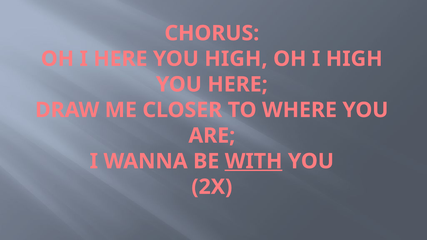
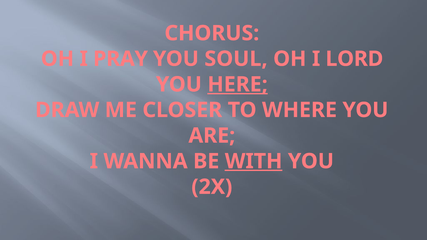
I HERE: HERE -> PRAY (121, 59)
YOU HIGH: HIGH -> SOUL (236, 59)
I HIGH: HIGH -> LORD (354, 59)
HERE underline: none -> present (238, 84)
